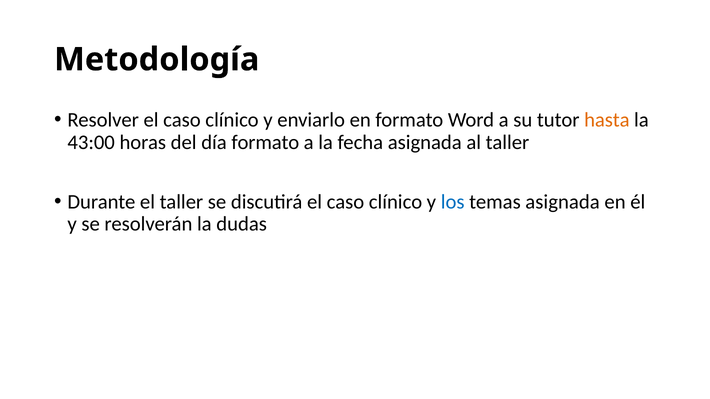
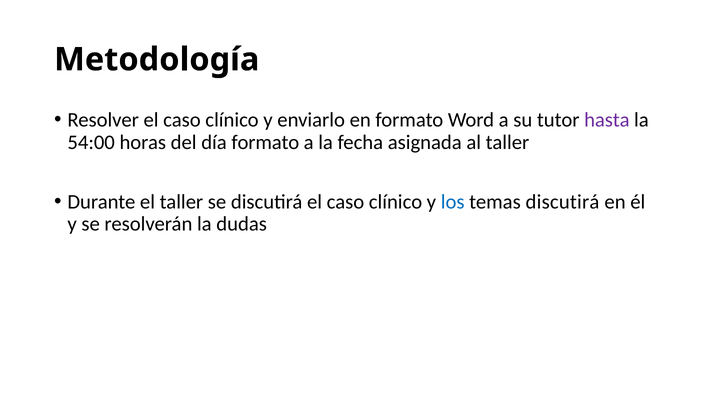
hasta colour: orange -> purple (607, 120)
43:00: 43:00 -> 54:00 (91, 142)
temas asignada: asignada -> discutirá (562, 202)
